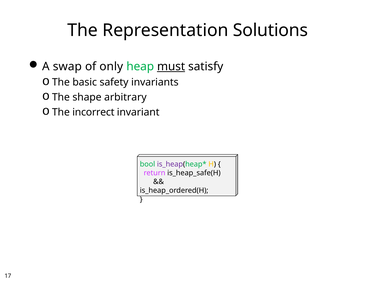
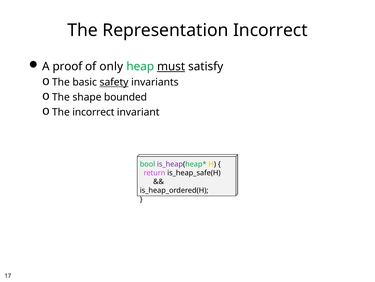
Representation Solutions: Solutions -> Incorrect (270, 30)
swap: swap -> proof (67, 66)
safety underline: none -> present (114, 82)
arbitrary: arbitrary -> bounded (125, 97)
